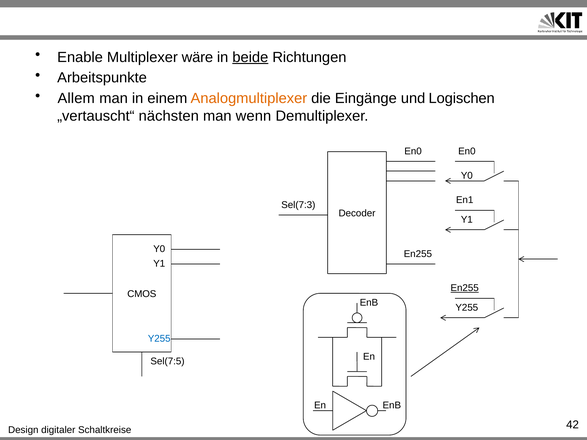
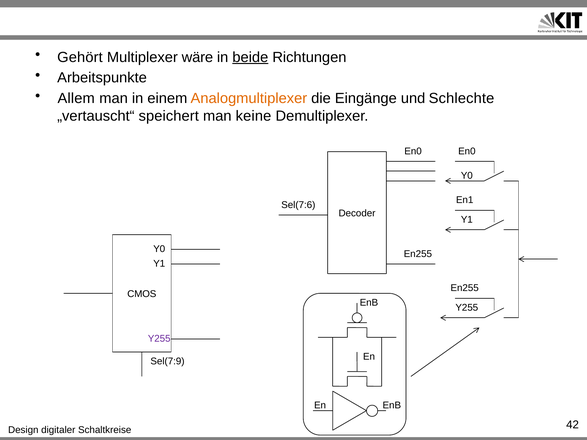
Enable: Enable -> Gehört (80, 57)
Logischen: Logischen -> Schlechte (462, 98)
nächsten: nächsten -> speichert (169, 116)
wenn: wenn -> keine (253, 116)
Sel(7:3: Sel(7:3 -> Sel(7:6 (298, 205)
En255 underline: present -> none (465, 288)
Y255 colour: blue -> purple (159, 339)
Sel(7:5: Sel(7:5 -> Sel(7:9 (168, 362)
